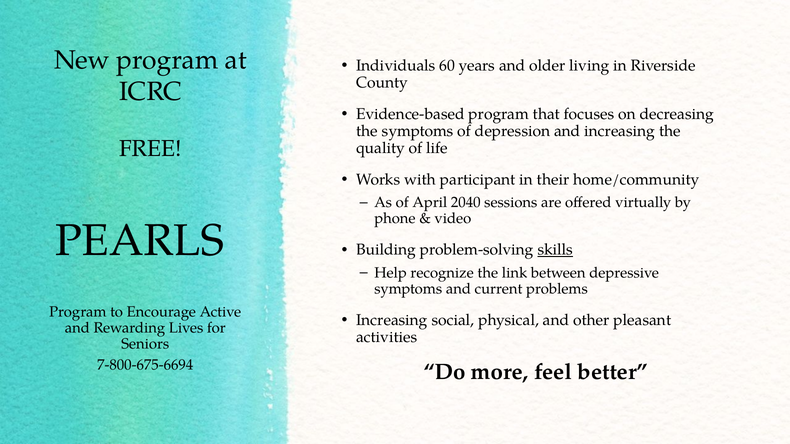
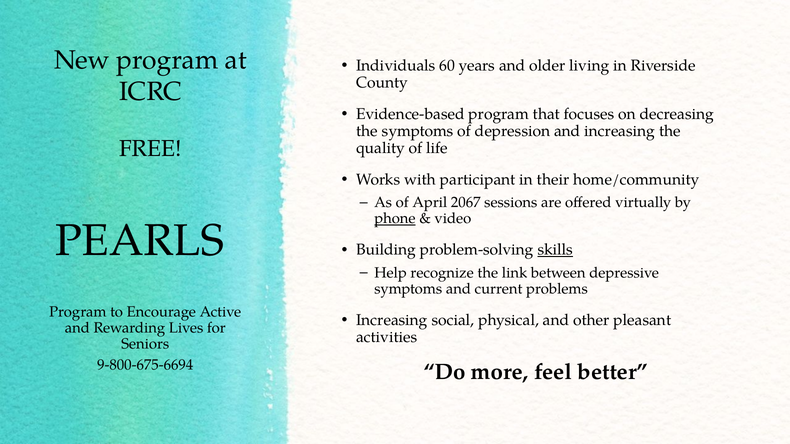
2040: 2040 -> 2067 (466, 203)
phone underline: none -> present (395, 219)
7-800-675-6694: 7-800-675-6694 -> 9-800-675-6694 (145, 365)
